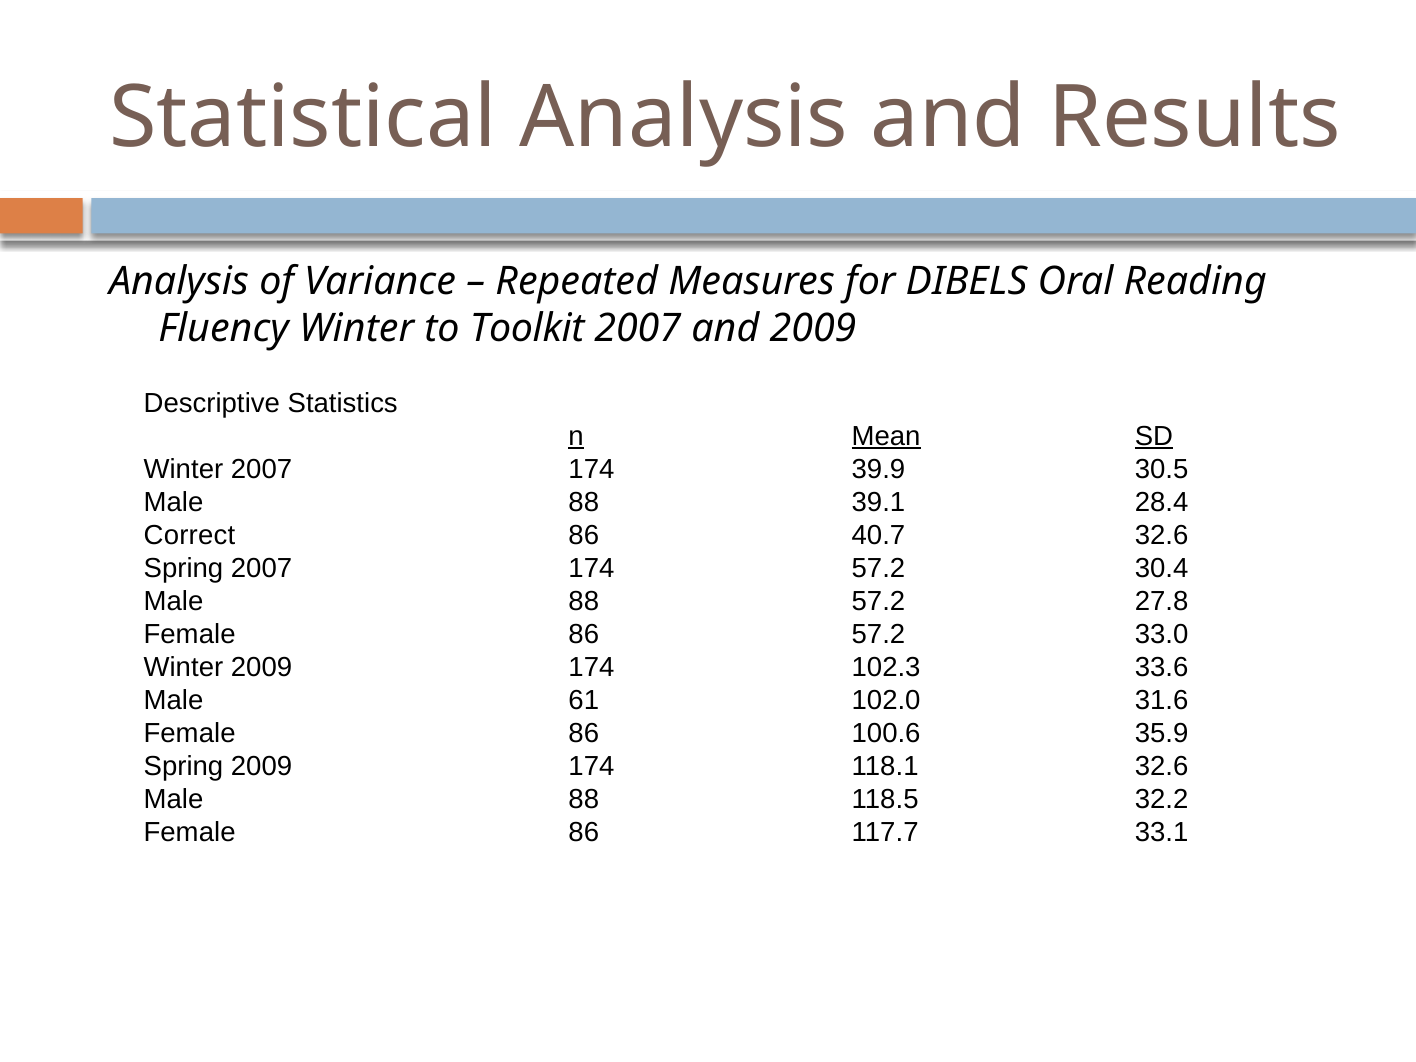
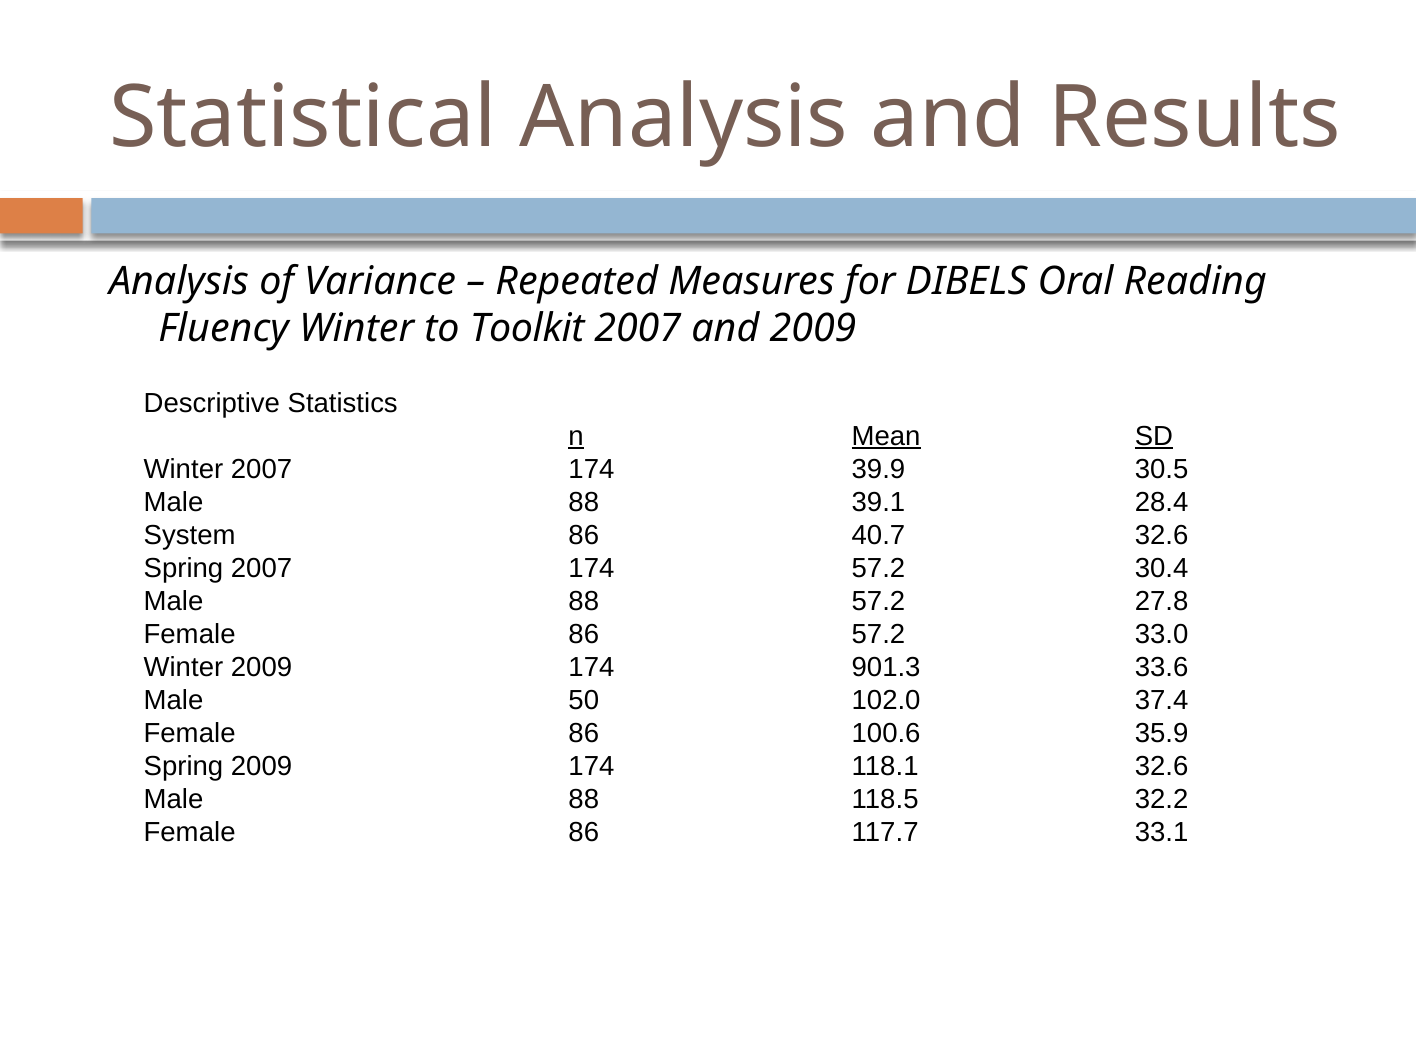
Correct: Correct -> System (190, 535)
102.3: 102.3 -> 901.3 (886, 667)
61: 61 -> 50 (584, 701)
31.6: 31.6 -> 37.4 (1162, 701)
